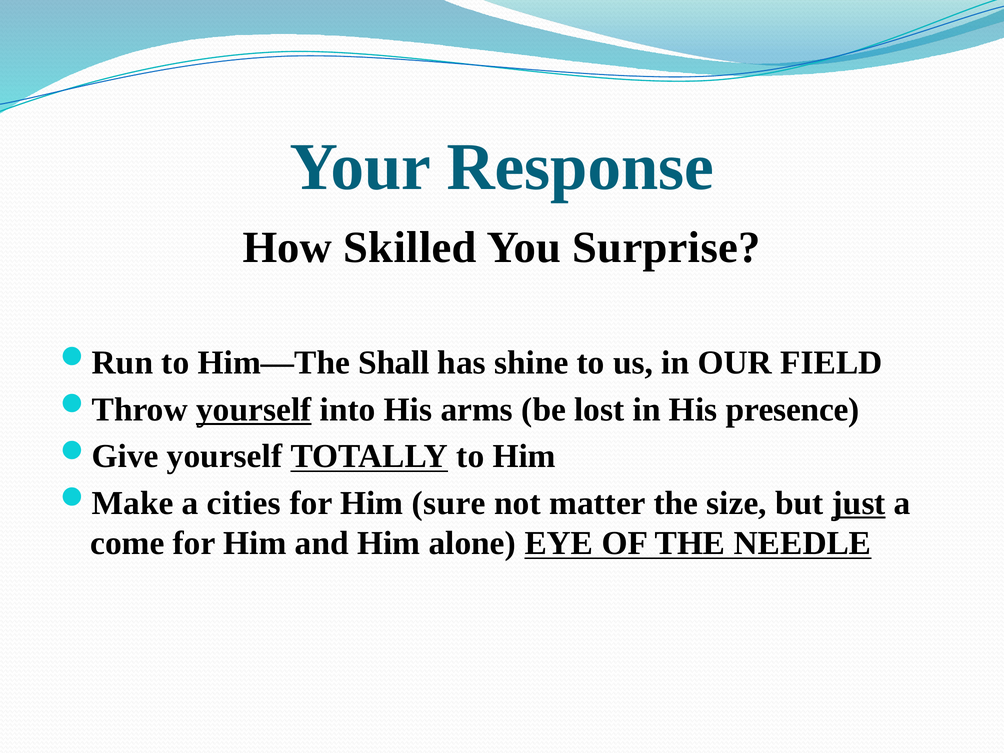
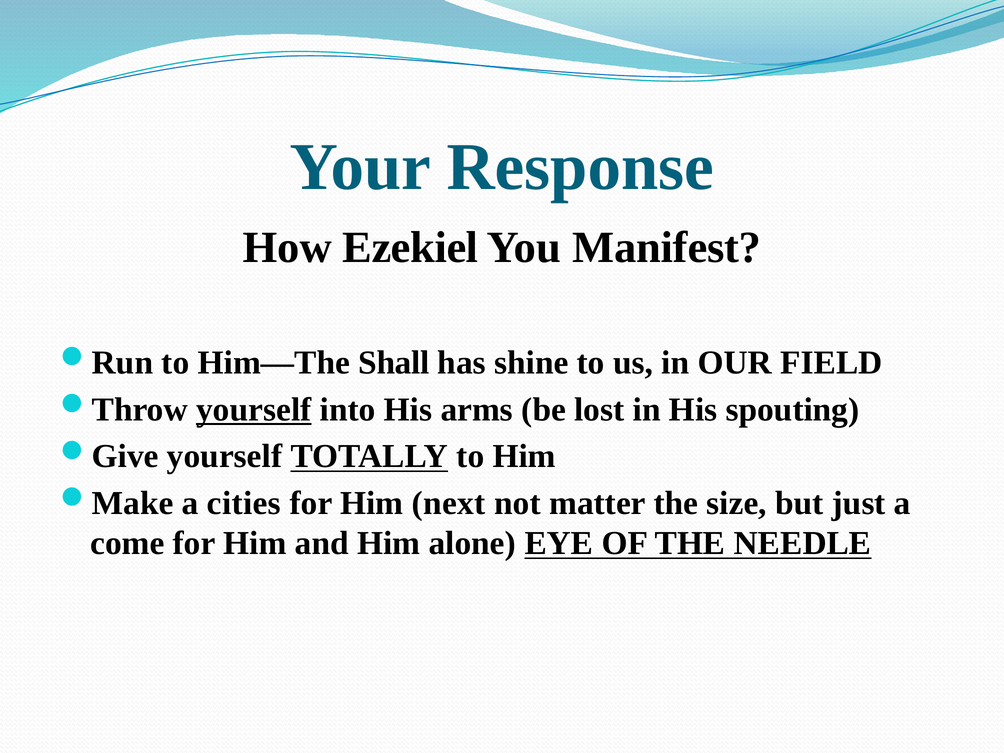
Skilled: Skilled -> Ezekiel (410, 247)
Surprise: Surprise -> Manifest (667, 247)
presence: presence -> spouting (792, 410)
sure: sure -> next (449, 503)
just underline: present -> none (859, 503)
